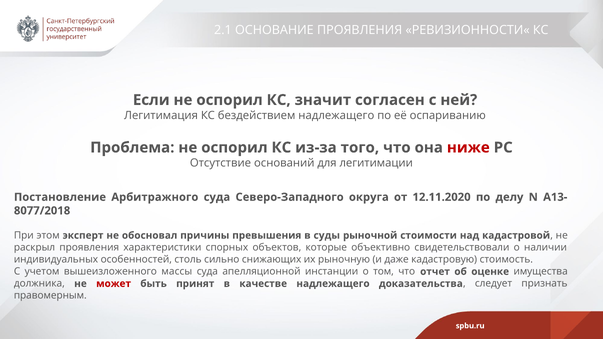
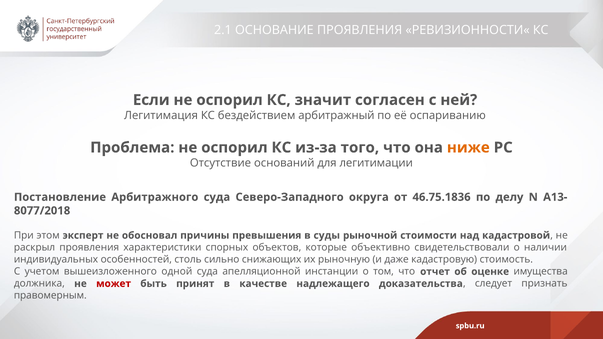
бездействием надлежащего: надлежащего -> арбитражный (336, 116)
ниже colour: red -> orange (468, 148)
12.11.2020: 12.11.2020 -> 46.75.1836 (442, 197)
массы: массы -> одной (177, 272)
